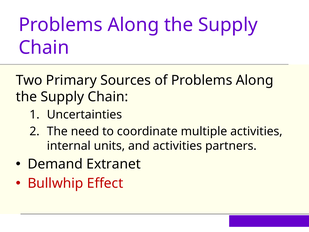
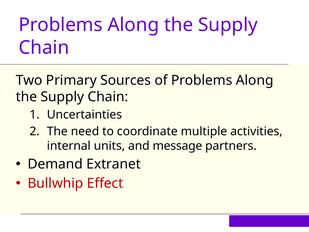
and activities: activities -> message (177, 146)
